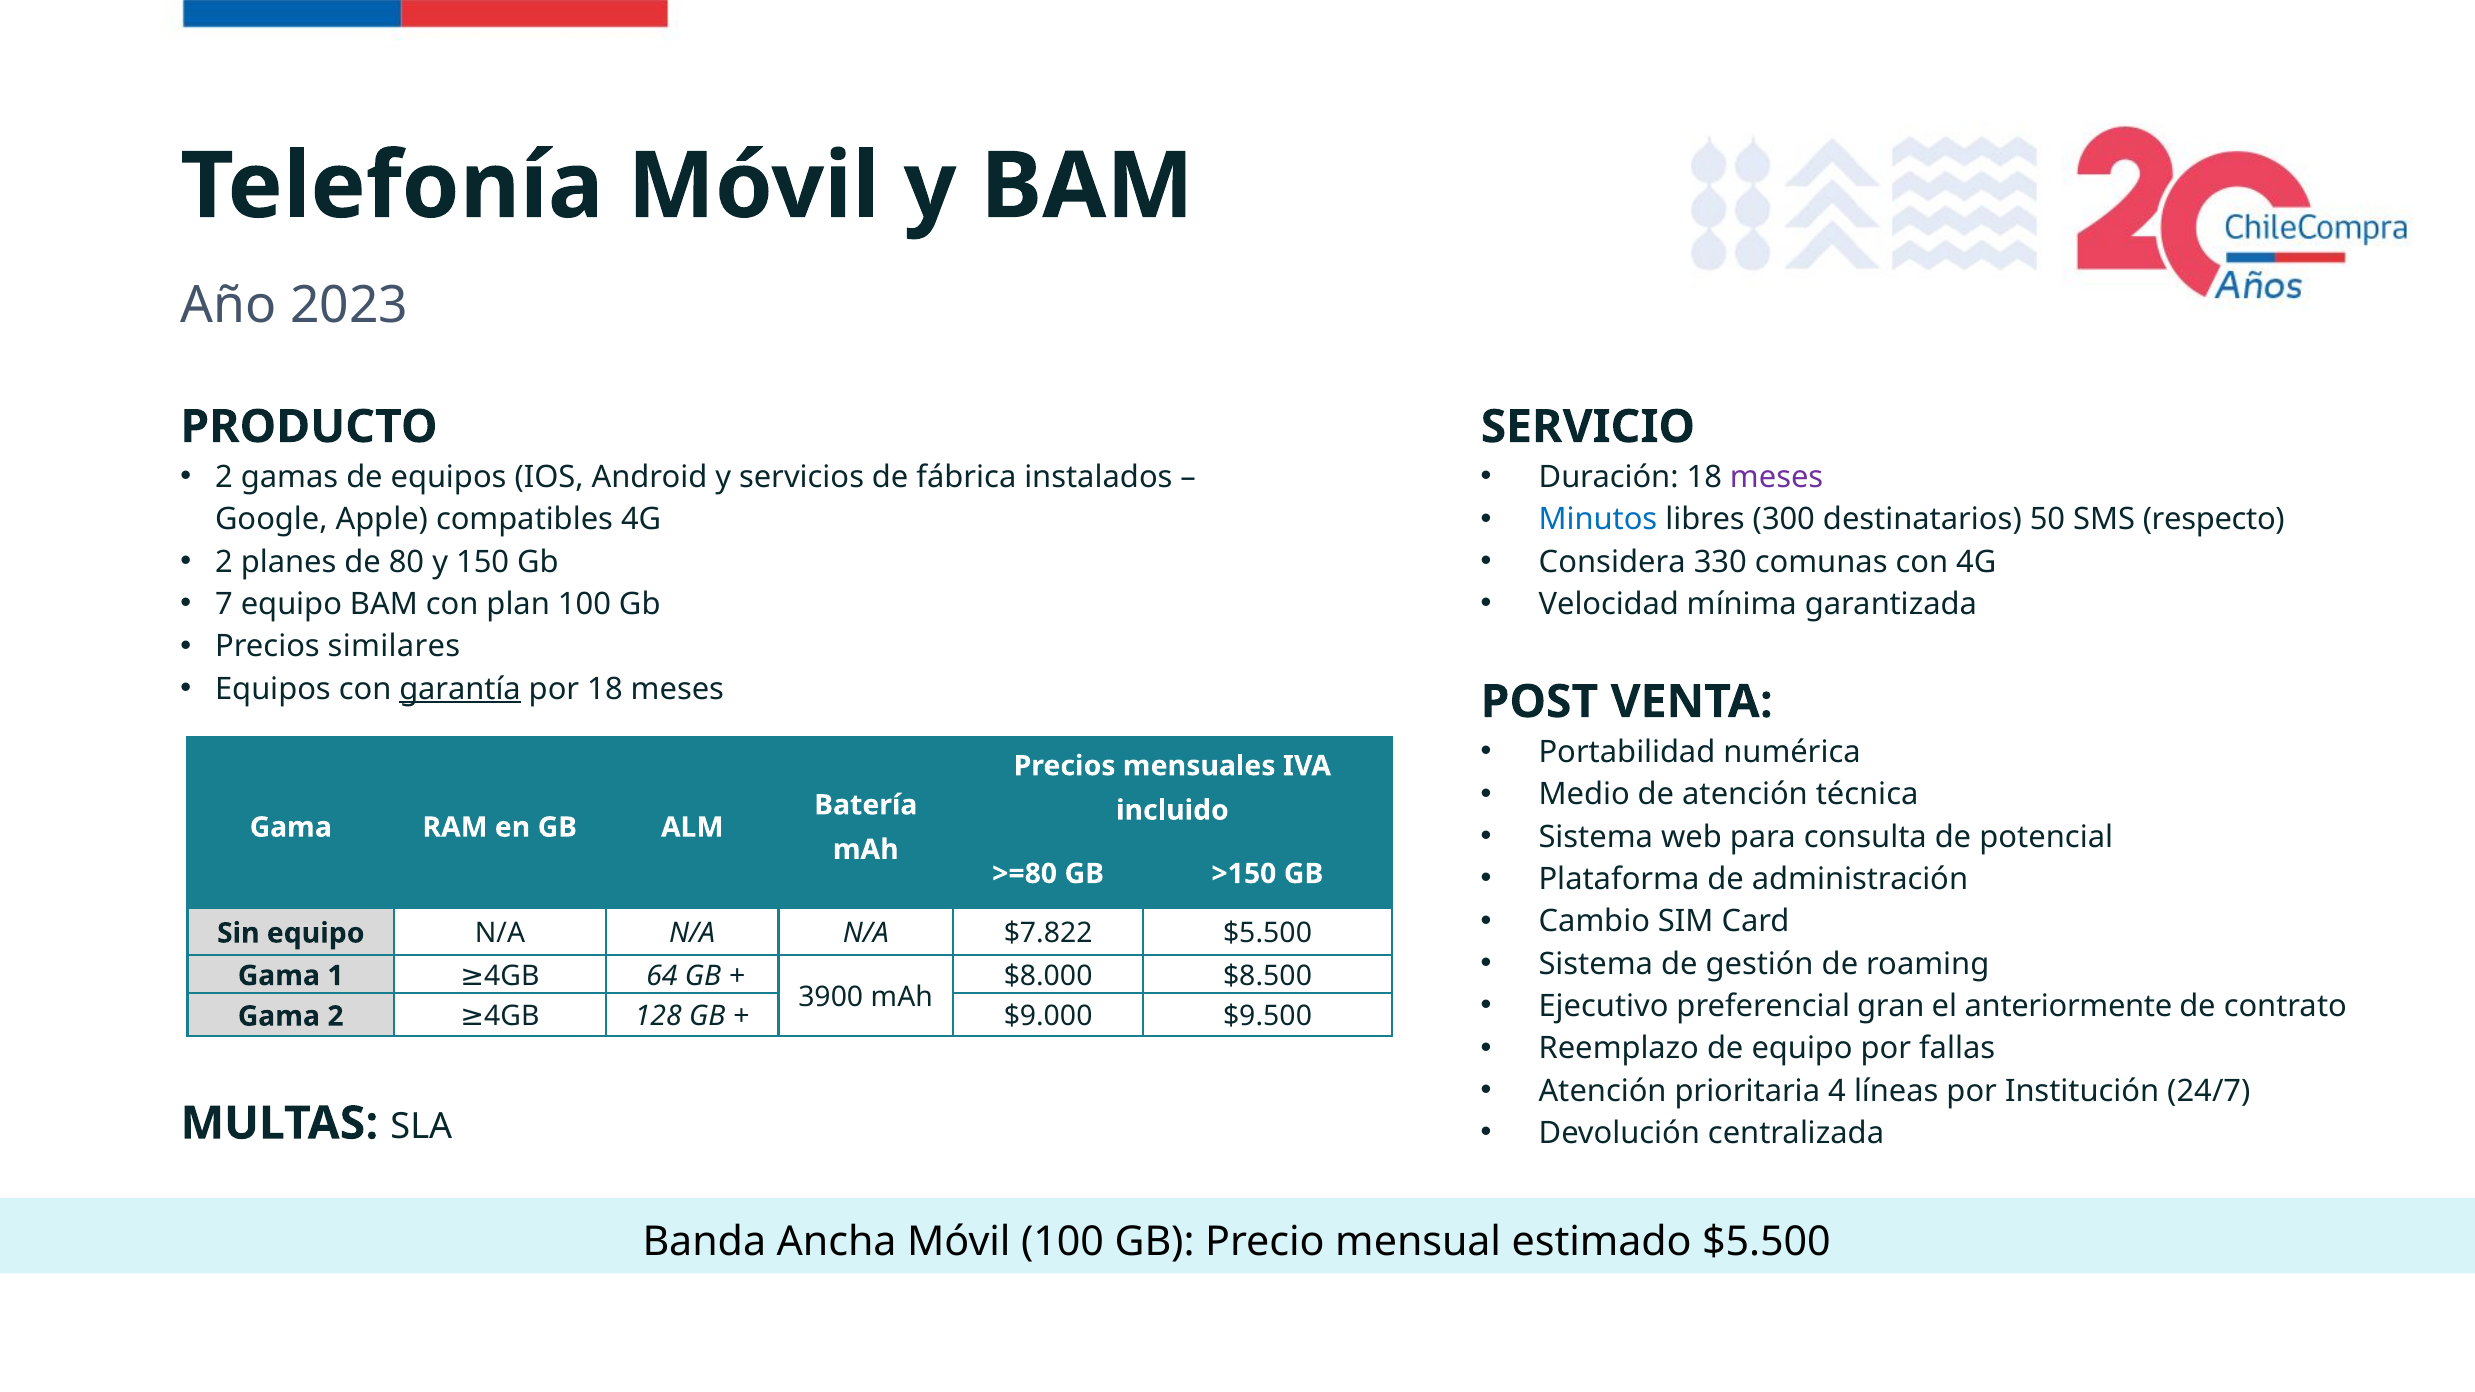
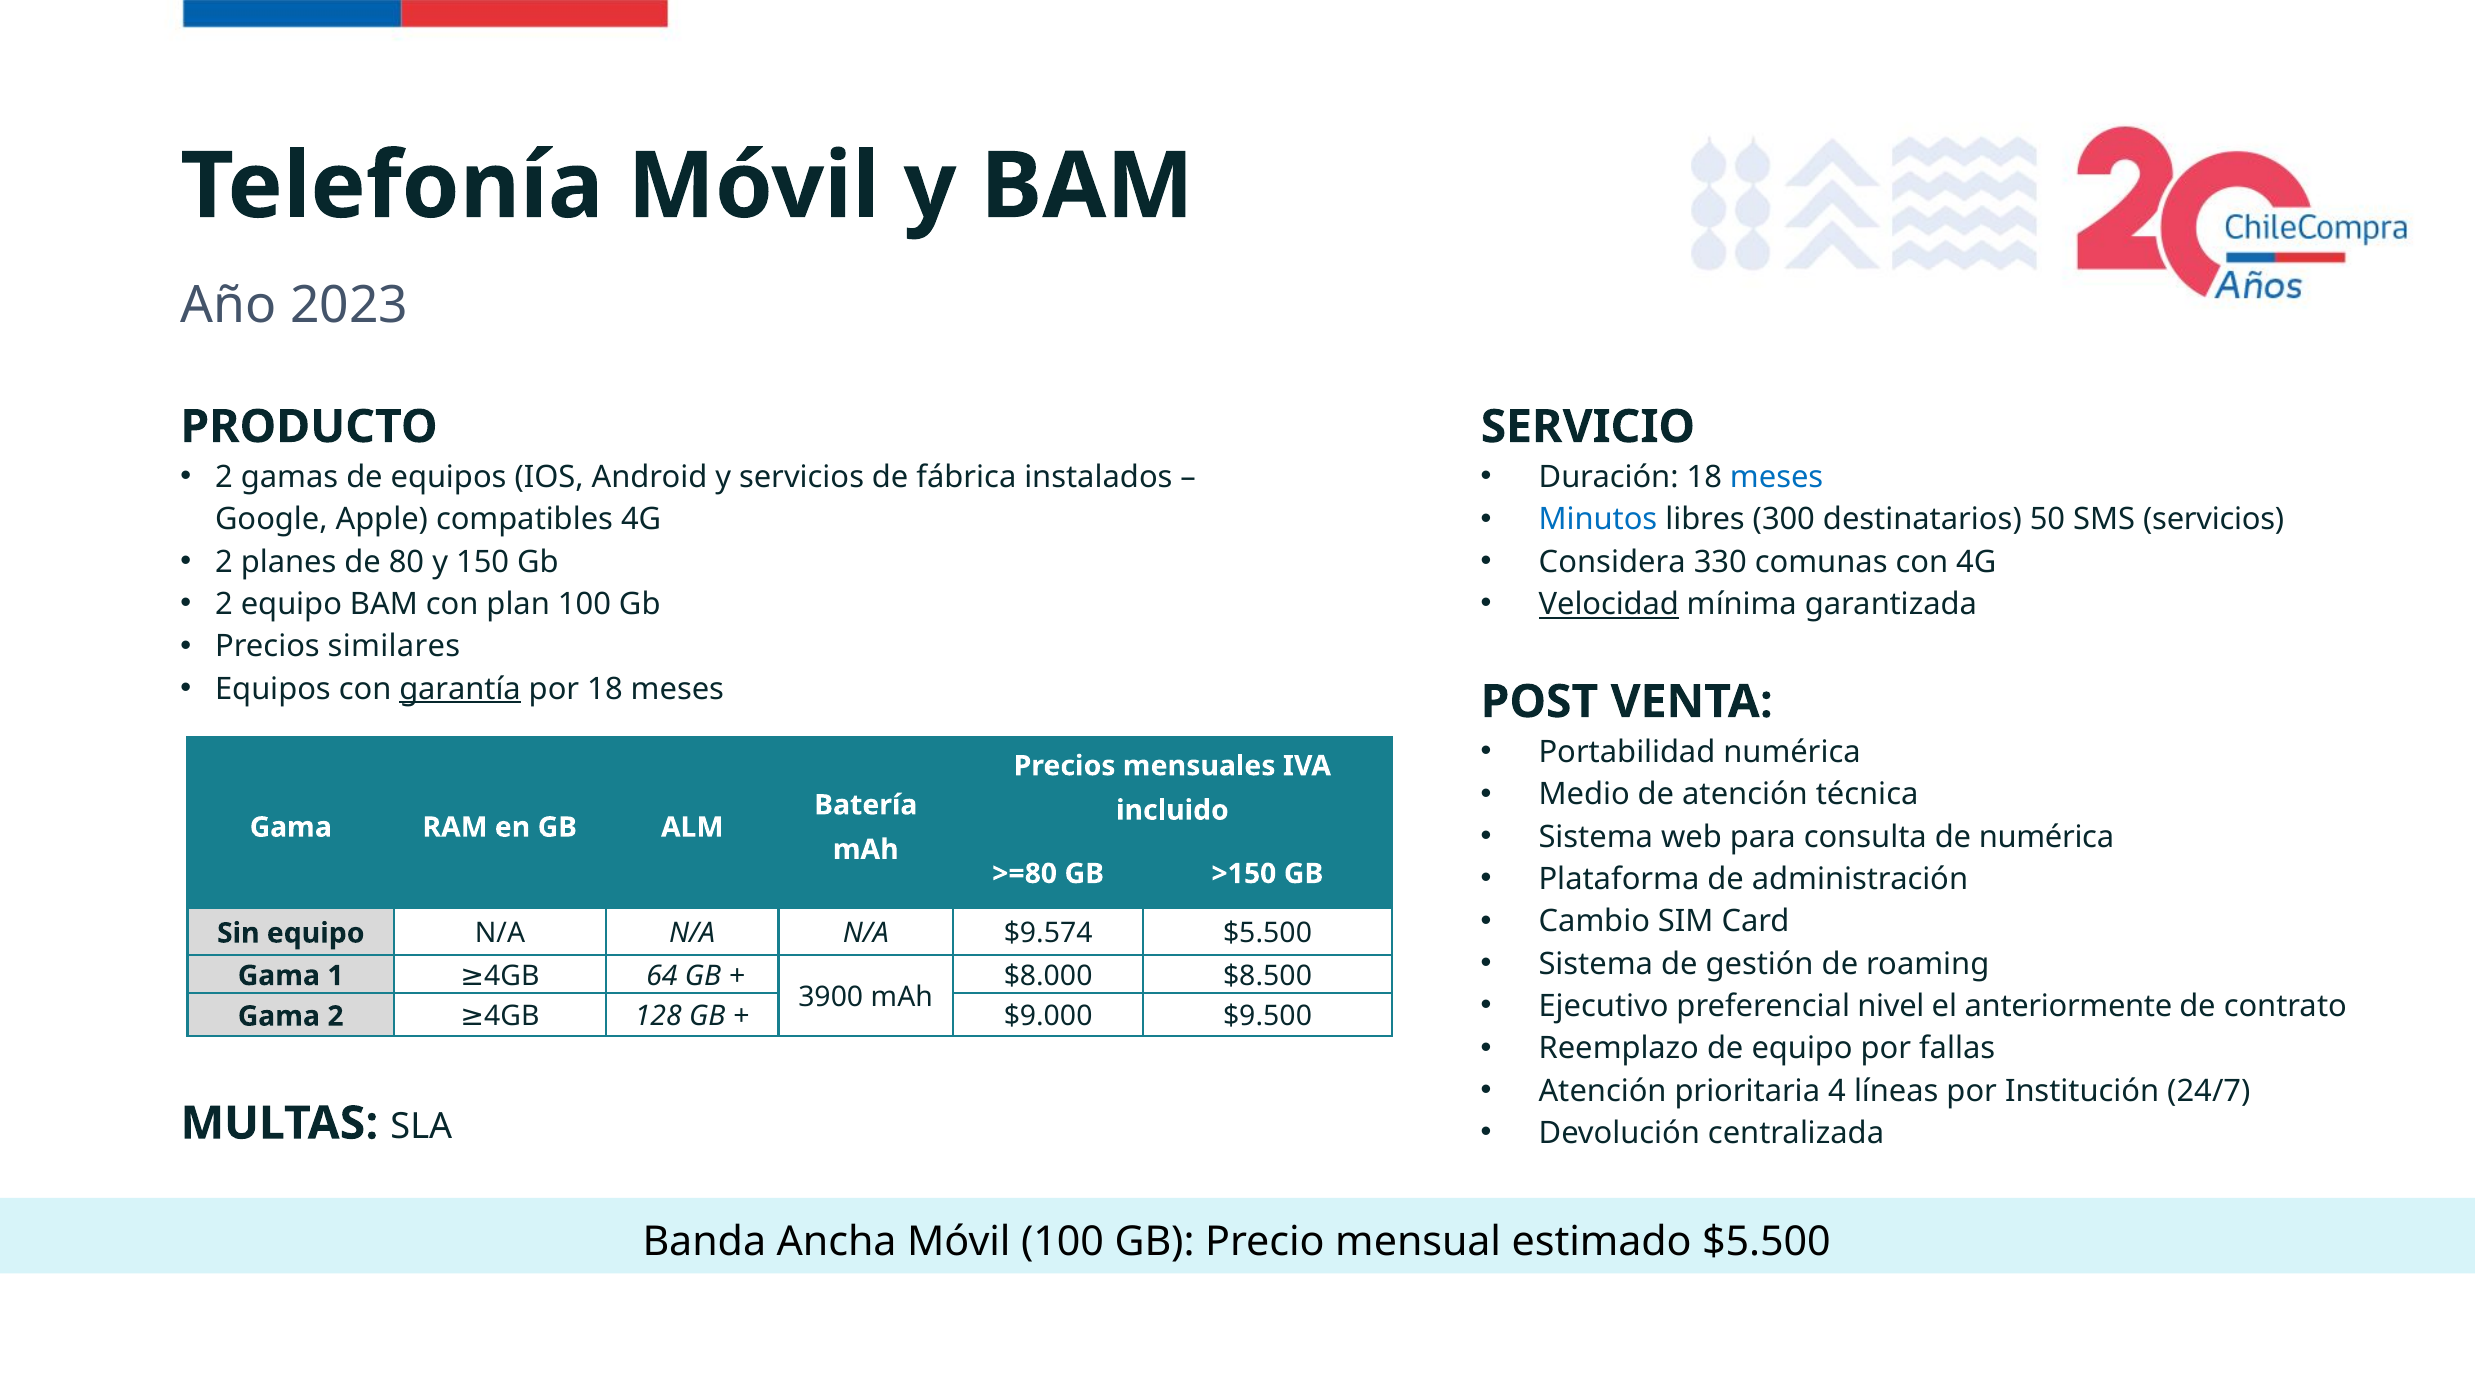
meses colour: purple -> blue (1777, 477)
SMS respecto: respecto -> servicios (2214, 520)
7: 7 -> 2 (224, 604)
Velocidad underline: none -> present (1609, 604)
de potencial: potencial -> numérica (2046, 837)
$7.822: $7.822 -> $9.574 (1048, 933)
gran: gran -> nivel (1891, 1006)
